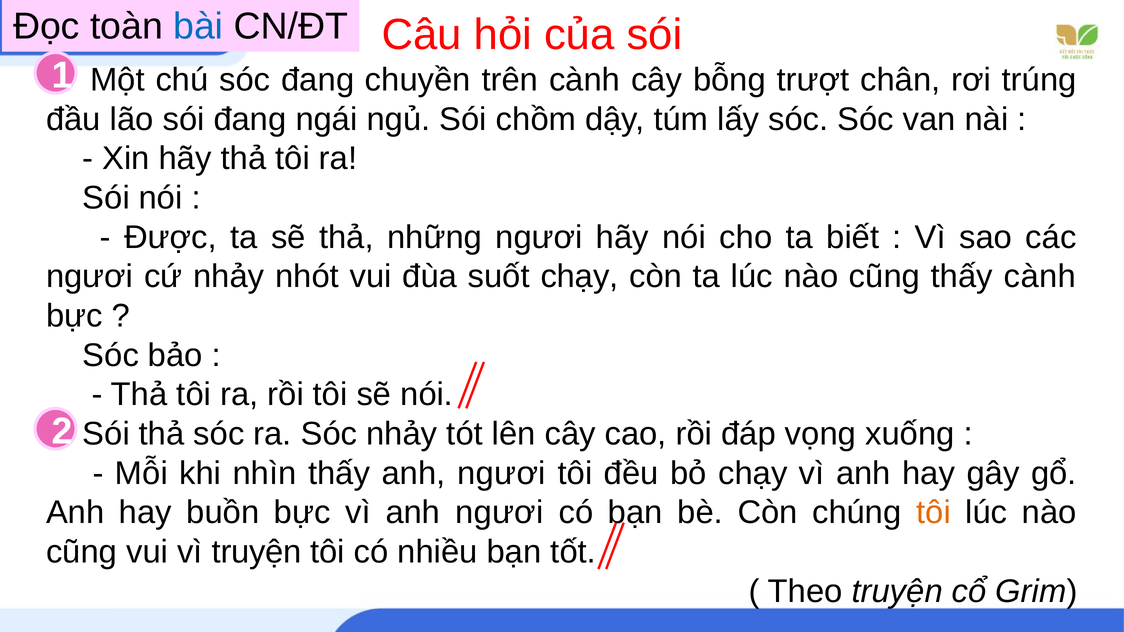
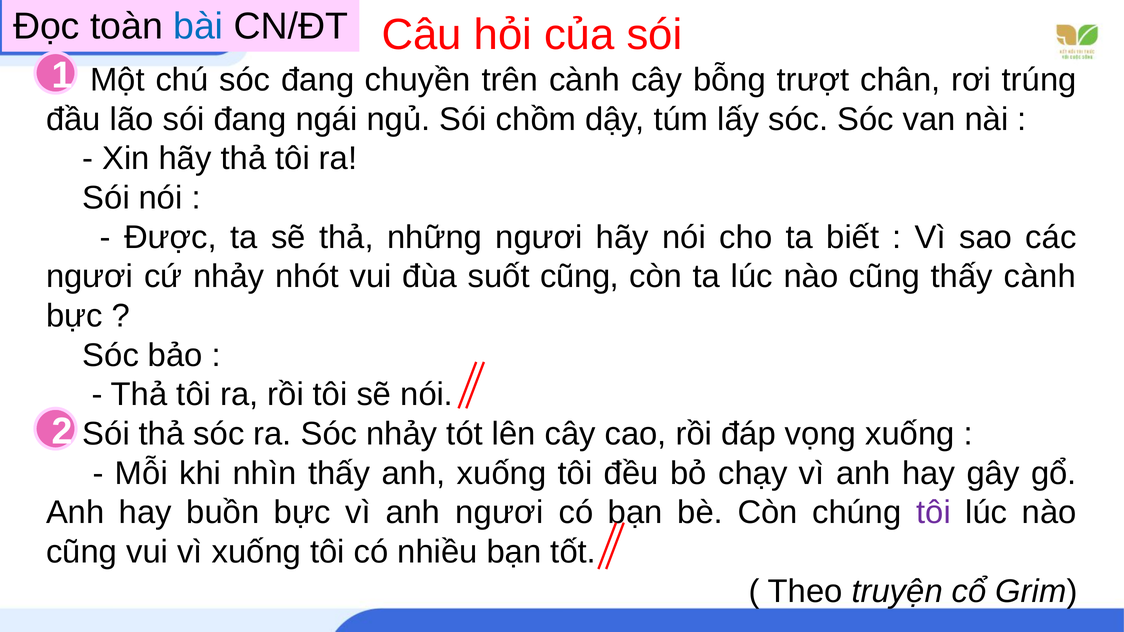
suốt chạy: chạy -> cũng (580, 277)
thấy anh ngươi: ngươi -> xuống (502, 473)
tôi colour: orange -> purple (933, 513)
vì truyện: truyện -> xuống (256, 552)
